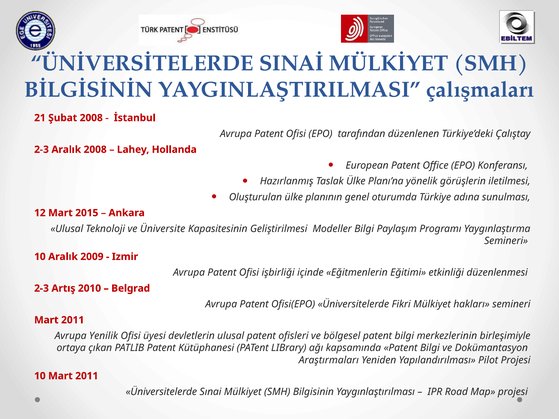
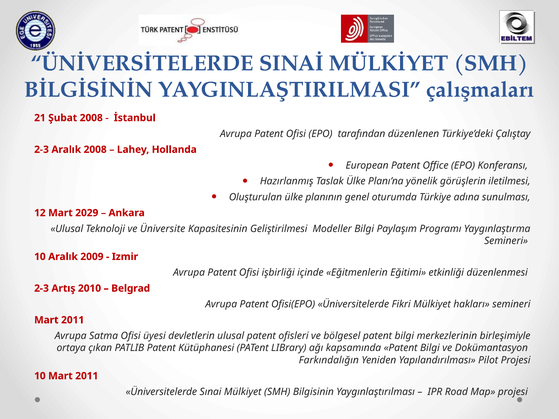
2015: 2015 -> 2029 (87, 213)
Yenilik: Yenilik -> Satma (104, 336)
Araştırmaları: Araştırmaları -> Farkındalığın (329, 360)
